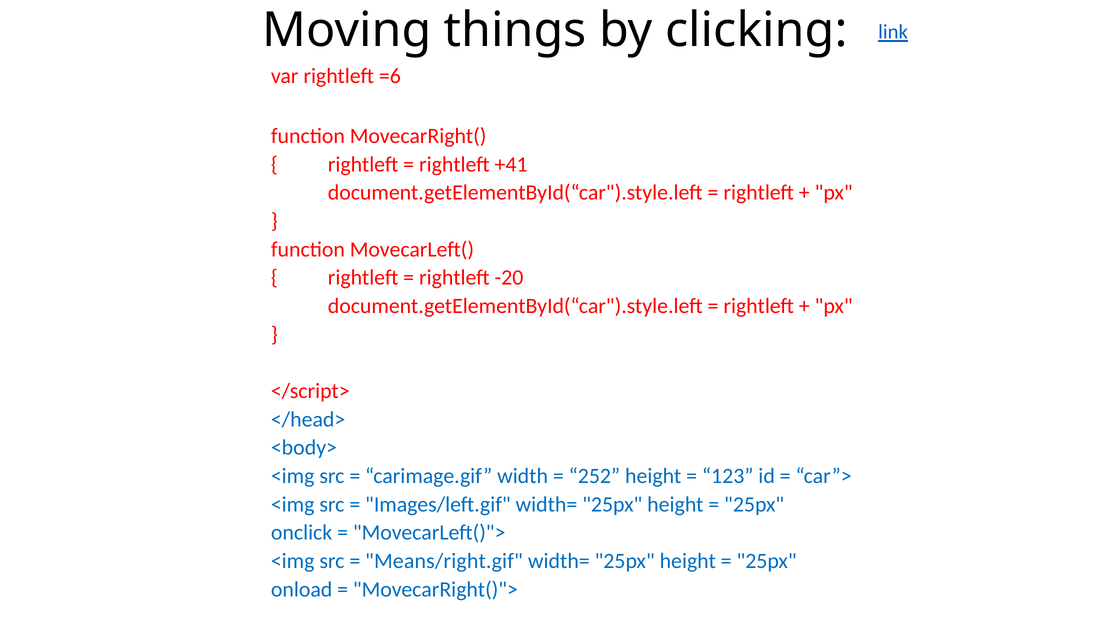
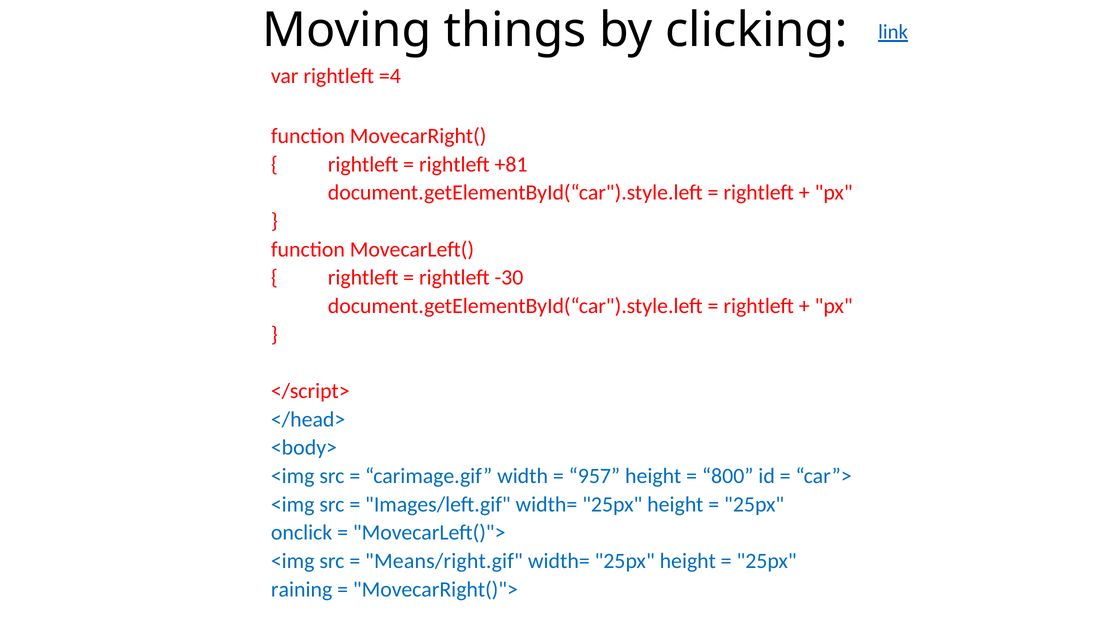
=6: =6 -> =4 (390, 76)
+41: +41 -> +81 (511, 164)
-20: -20 -> -30 (509, 278)
252: 252 -> 957 (594, 476)
123: 123 -> 800 (728, 476)
onload: onload -> raining (302, 590)
